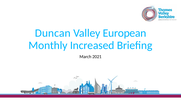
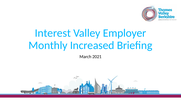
Duncan: Duncan -> Interest (53, 33)
European: European -> Employer (125, 33)
